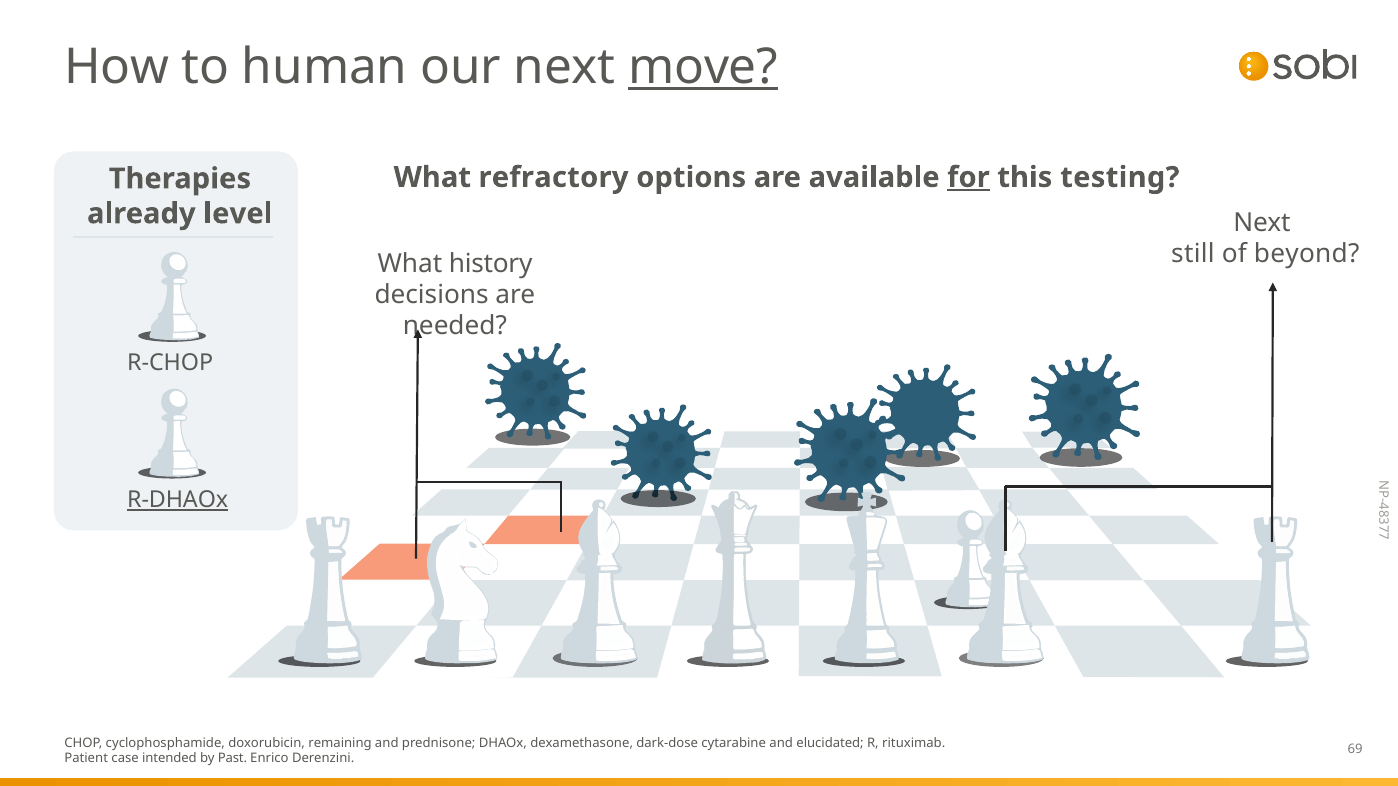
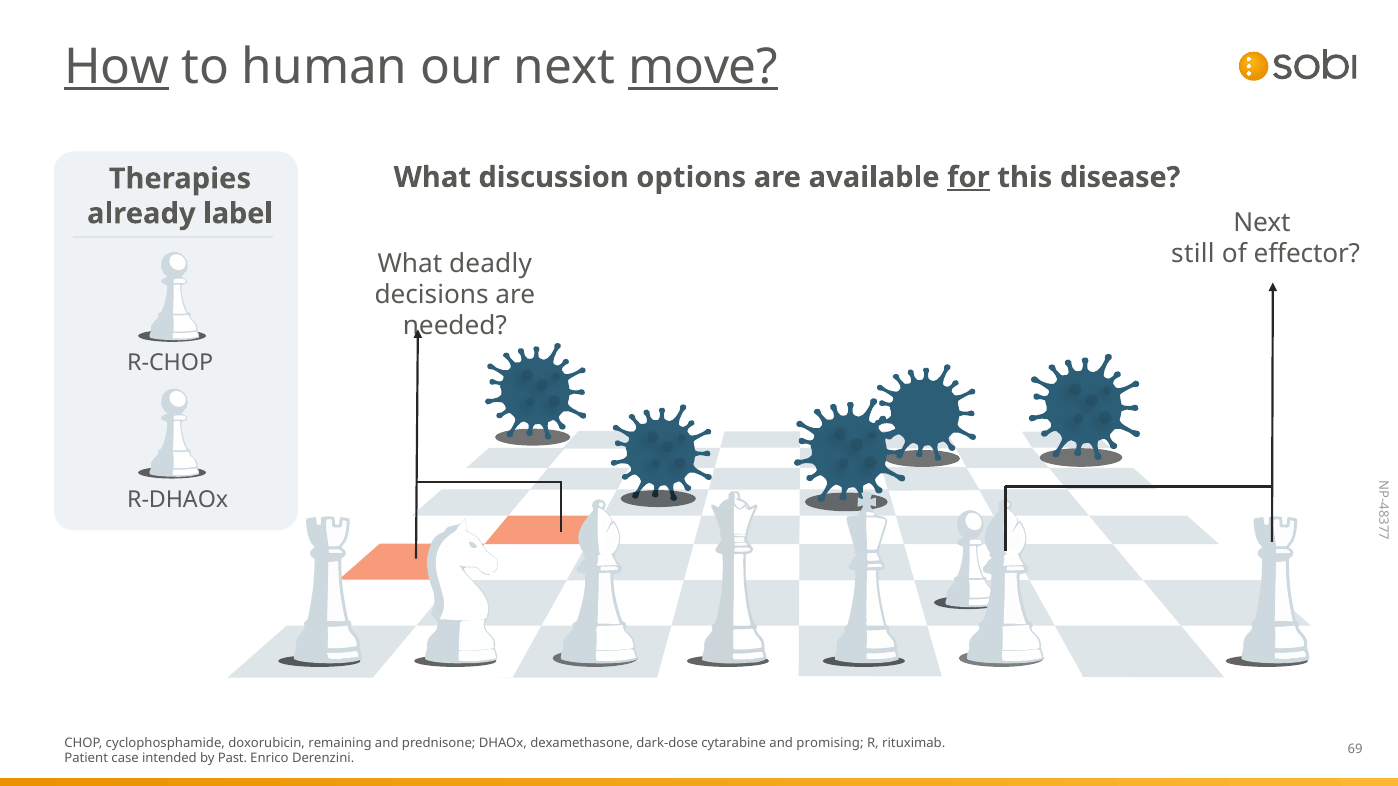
How underline: none -> present (117, 67)
refractory: refractory -> discussion (554, 177)
testing: testing -> disease (1120, 177)
level: level -> label (238, 214)
beyond: beyond -> effector (1307, 254)
history: history -> deadly (490, 264)
R-DHAOx underline: present -> none (178, 500)
elucidated: elucidated -> promising (830, 744)
